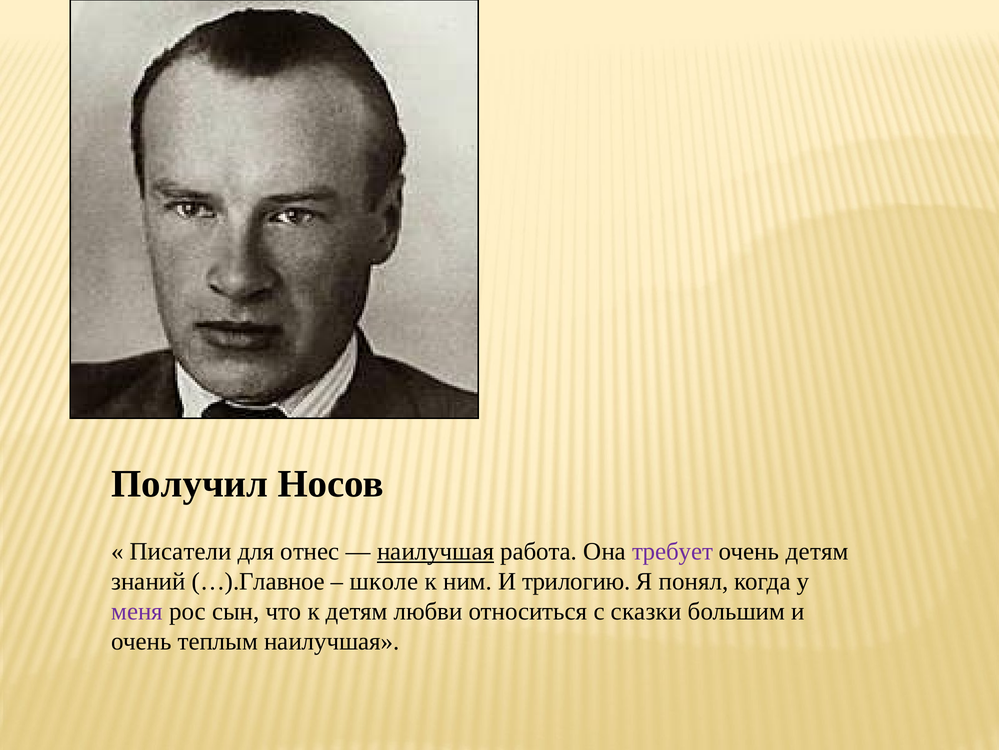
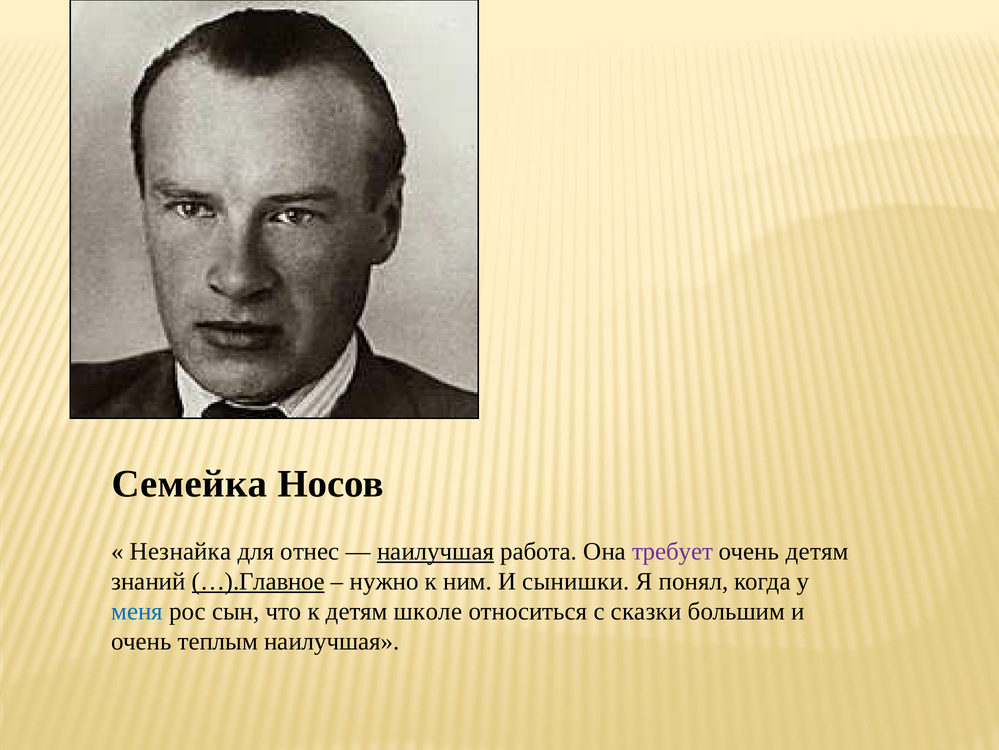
Получил: Получил -> Семейка (189, 484)
Писатели: Писатели -> Незнайка (181, 551)
…).Главное underline: none -> present (258, 581)
школе: школе -> нужно (384, 581)
трилогию: трилогию -> сынишки (576, 581)
меня colour: purple -> blue (137, 611)
любви: любви -> школе (428, 611)
